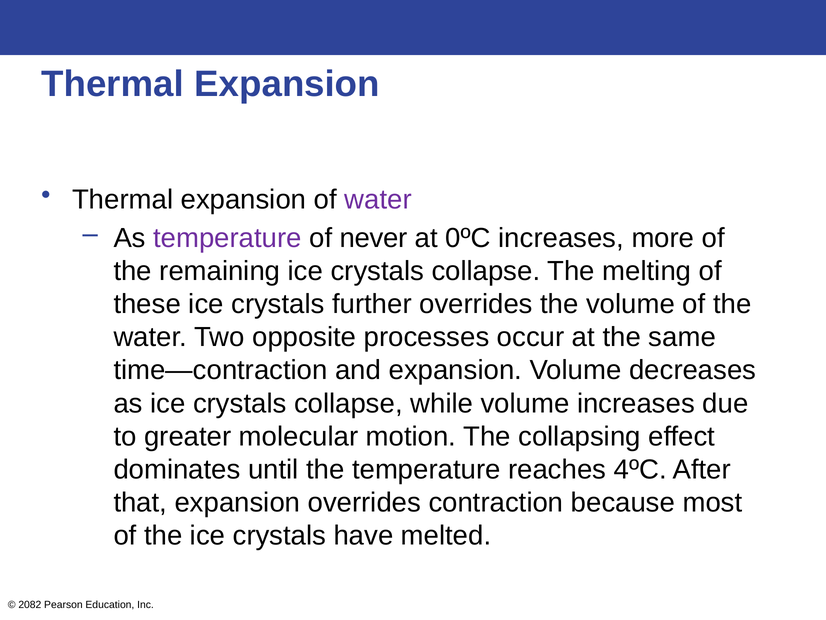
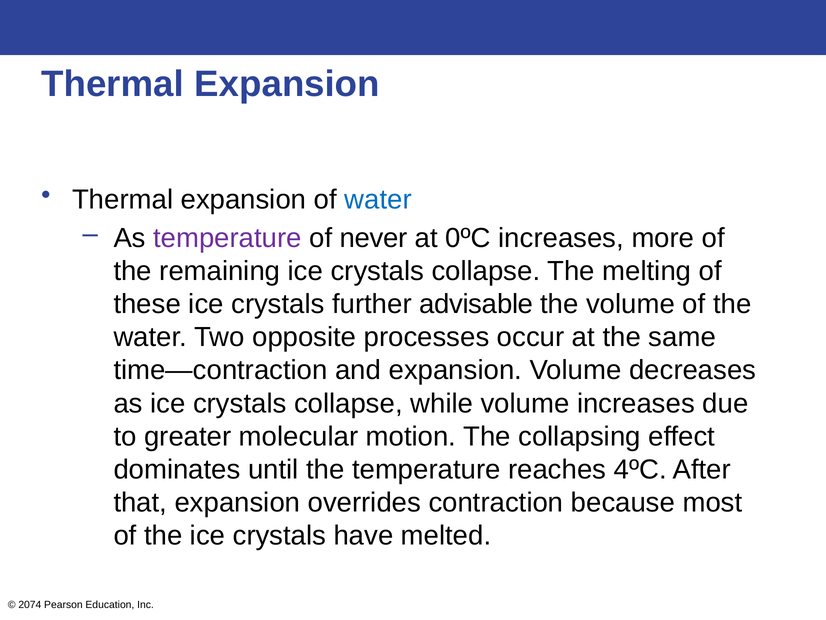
water colour: purple -> blue (378, 199)
further overrides: overrides -> advisable (476, 304)
2082: 2082 -> 2074 (30, 604)
